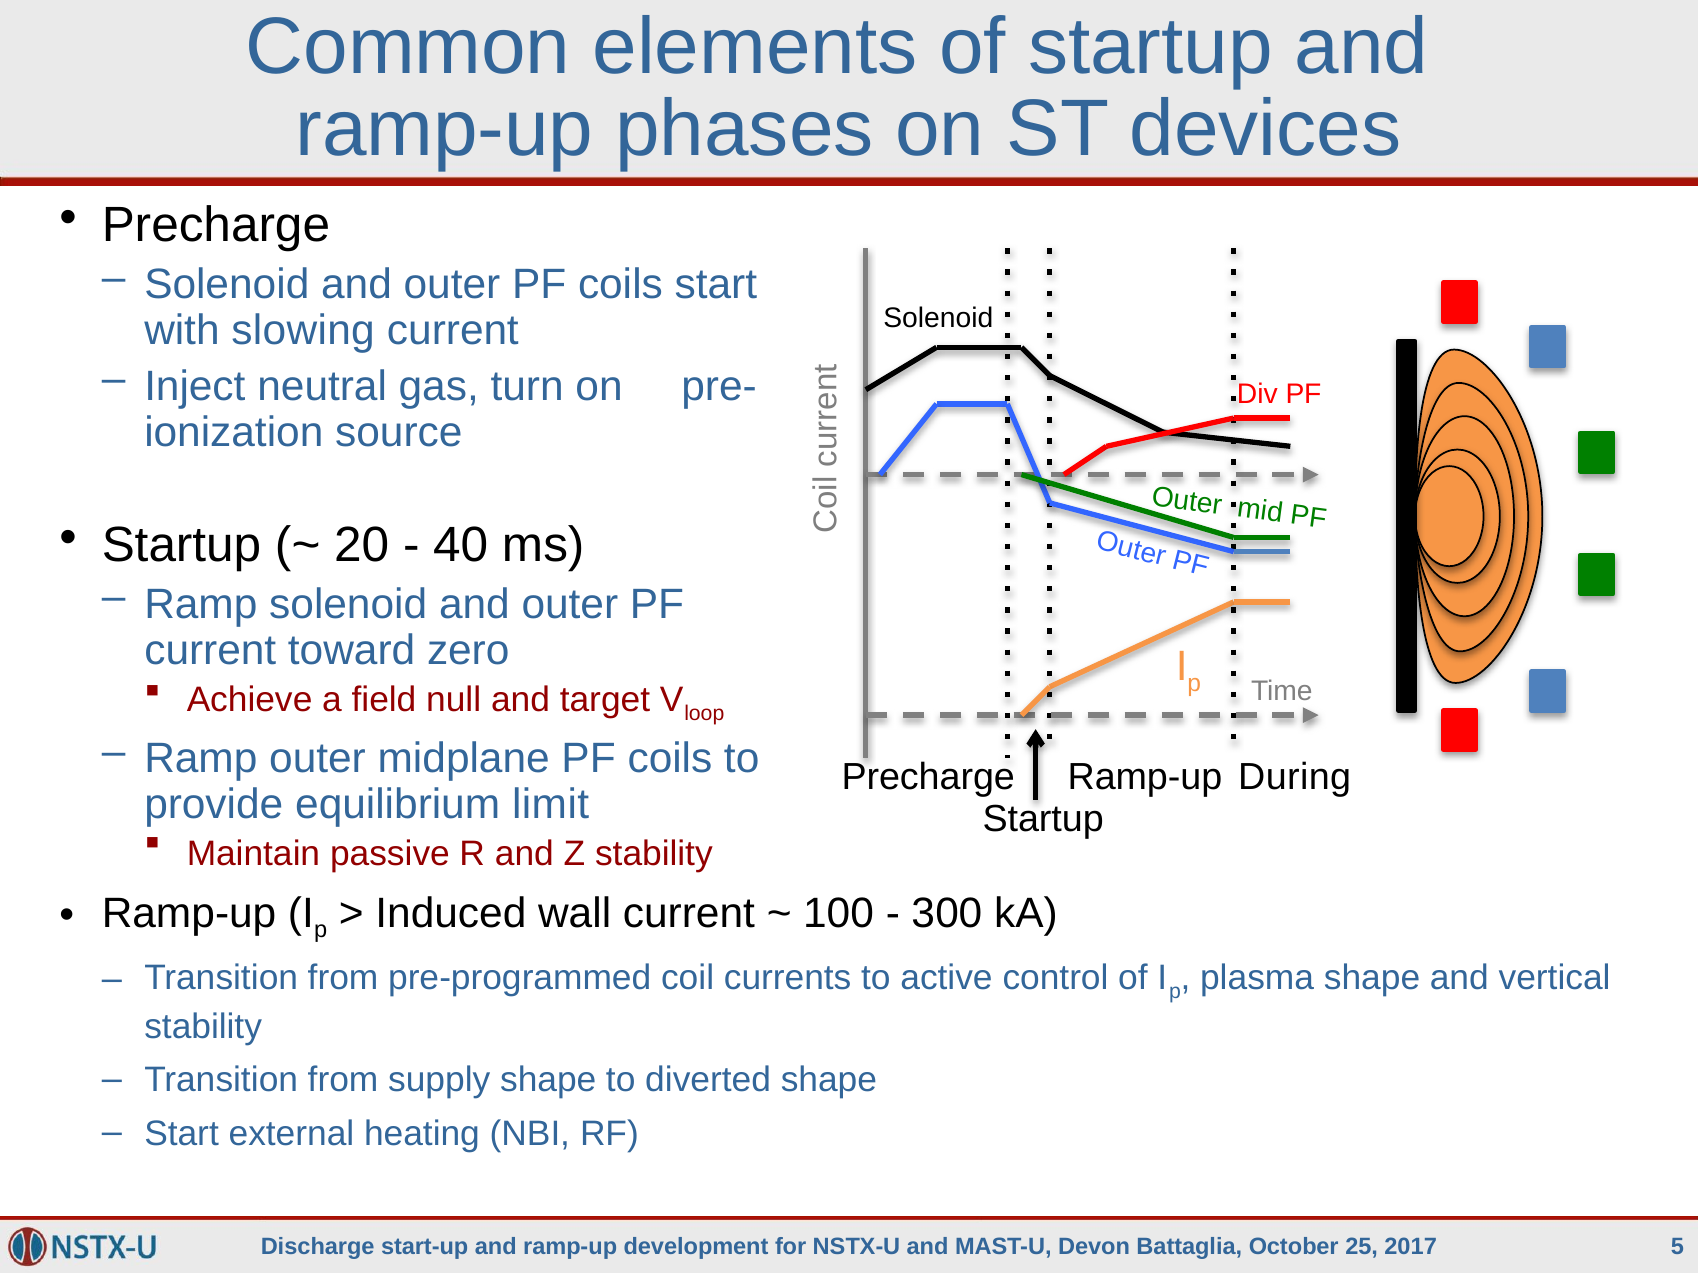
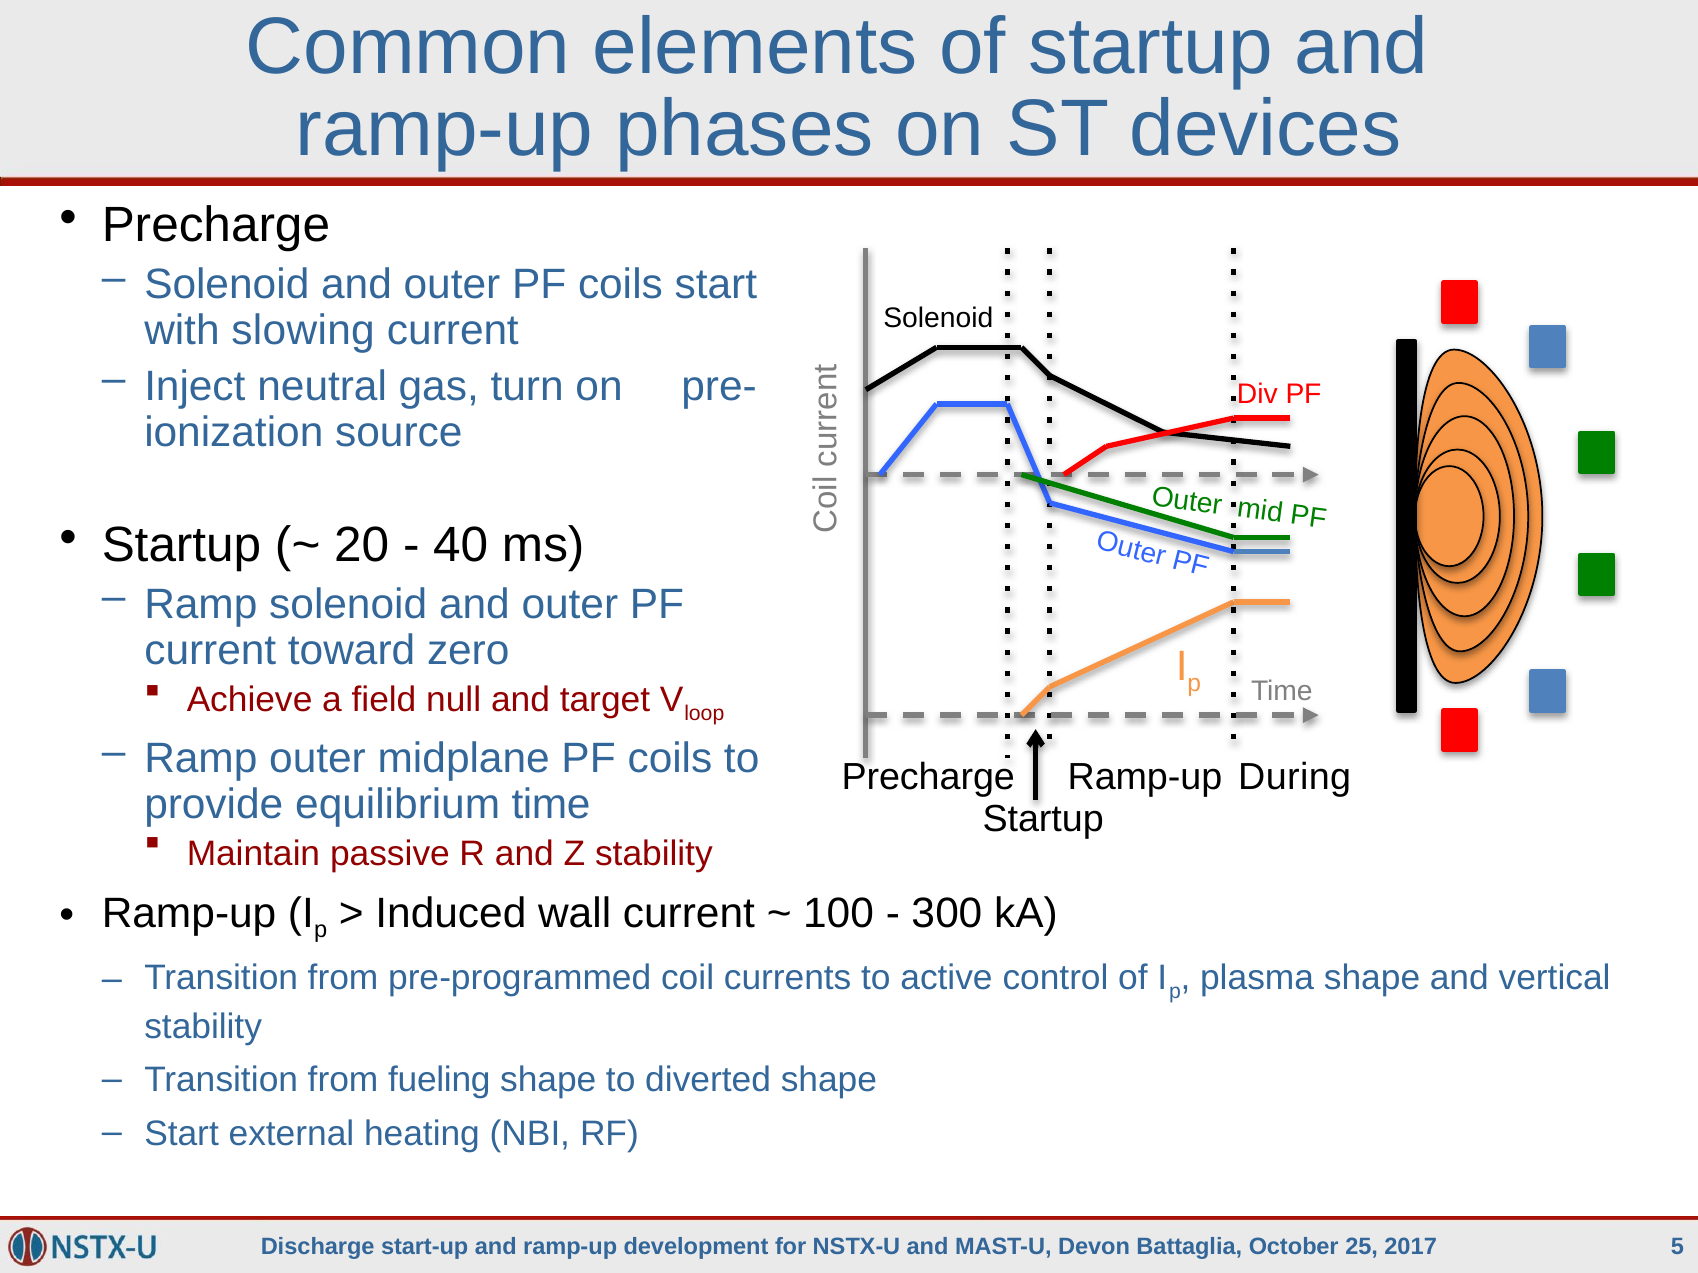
equilibrium limit: limit -> time (551, 805)
supply: supply -> fueling (439, 1081)
